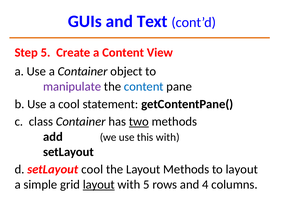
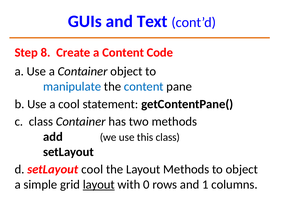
Step 5: 5 -> 8 (46, 52)
View: View -> Code (160, 52)
manipulate colour: purple -> blue (72, 87)
two underline: present -> none (139, 122)
this with: with -> class (168, 137)
to layout: layout -> object (242, 169)
with 5: 5 -> 0 (146, 185)
4: 4 -> 1 (205, 185)
